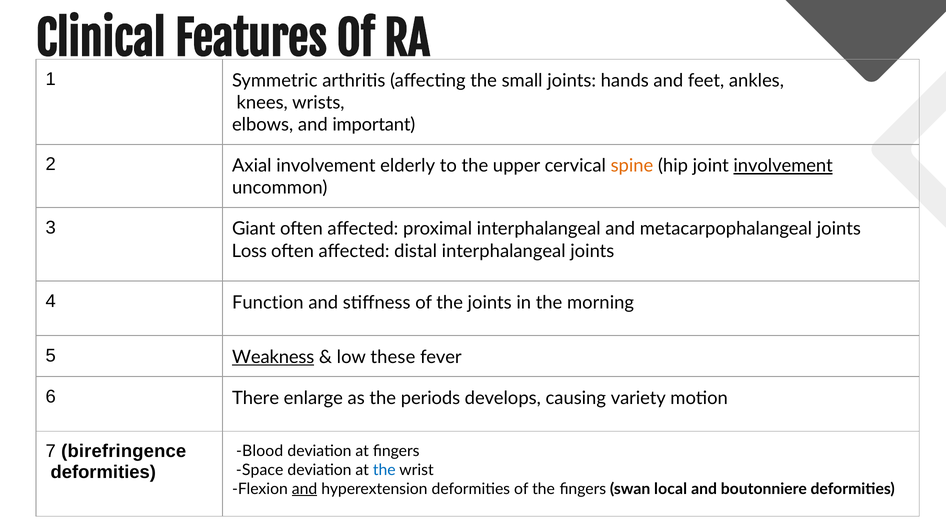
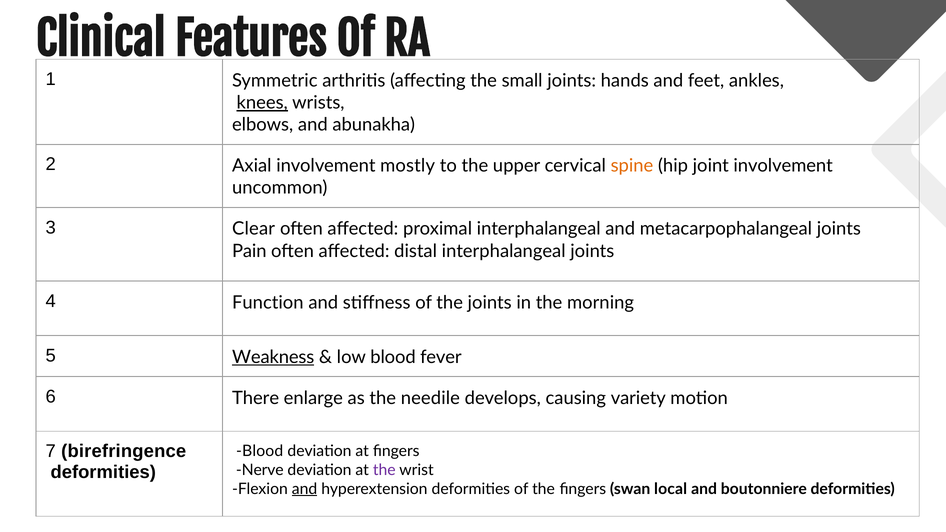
knees underline: none -> present (262, 103)
important: important -> abunakha (374, 125)
elderly: elderly -> mostly (408, 166)
involvement underline: present -> none (783, 166)
Giant: Giant -> Clear (254, 229)
Loss: Loss -> Pain (249, 251)
low these: these -> blood (393, 357)
periods: periods -> needile (430, 398)
Space: Space -> Nerve (260, 470)
the colour: blue -> purple (384, 470)
